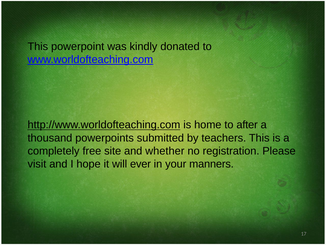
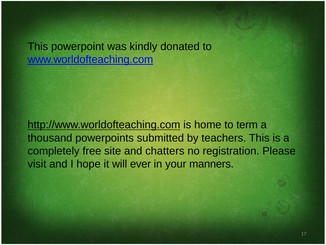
after: after -> term (247, 125)
whether: whether -> chatters (165, 151)
